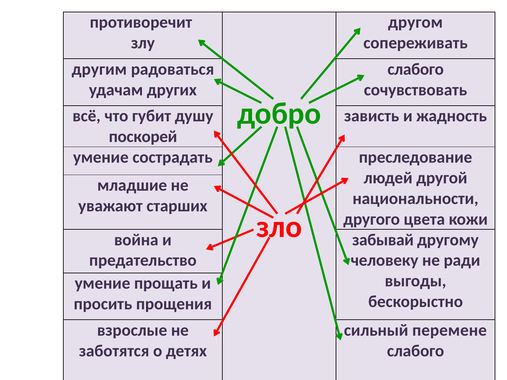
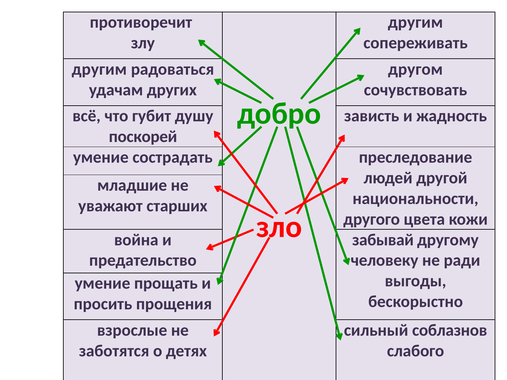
другом: другом -> другим (415, 22)
слабого: слабого -> другом (415, 69)
перемене: перемене -> соблазнов (450, 330)
